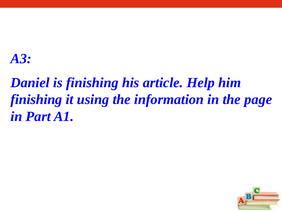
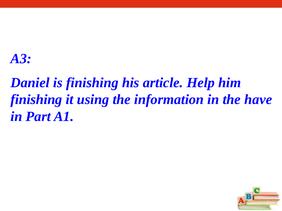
page: page -> have (258, 100)
